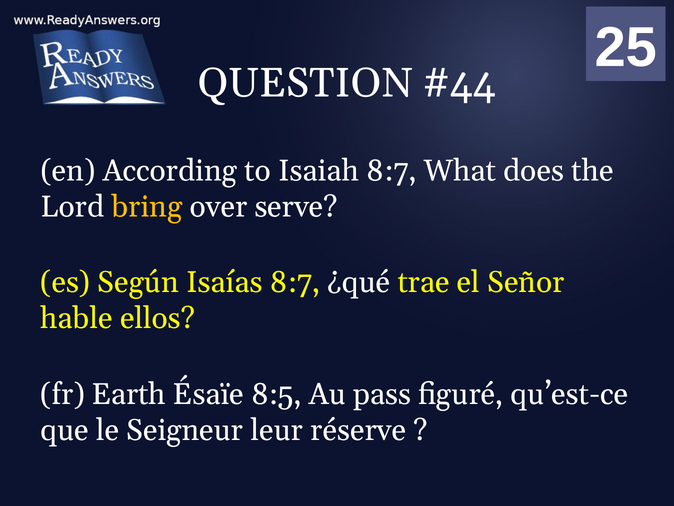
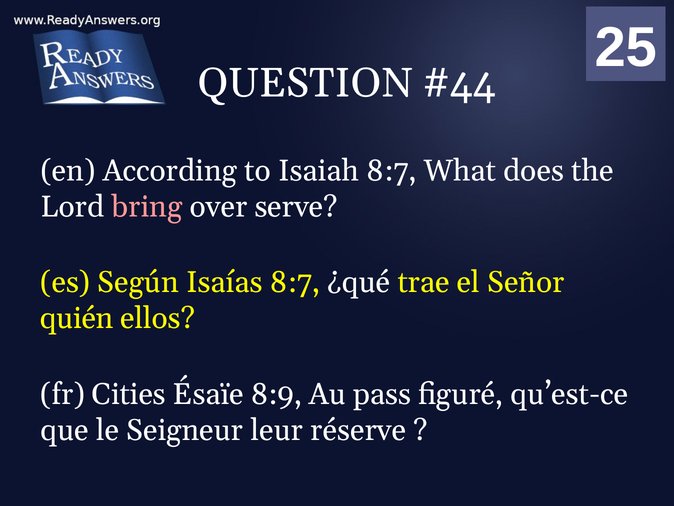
bring colour: yellow -> pink (147, 206)
hable: hable -> quién (77, 318)
Earth: Earth -> Cities (129, 394)
8:5: 8:5 -> 8:9 (276, 394)
